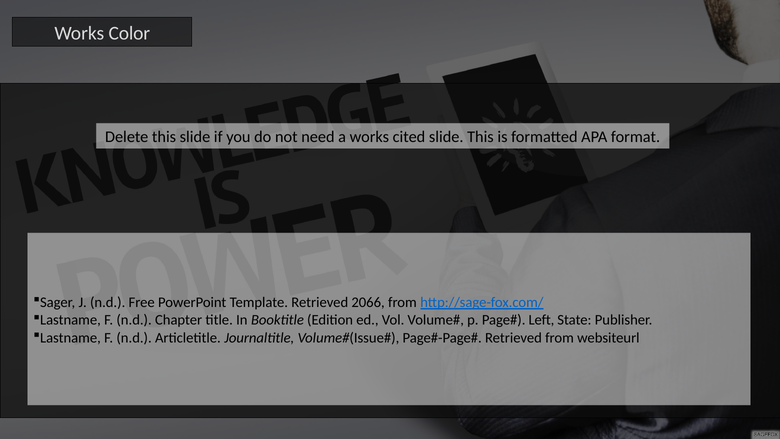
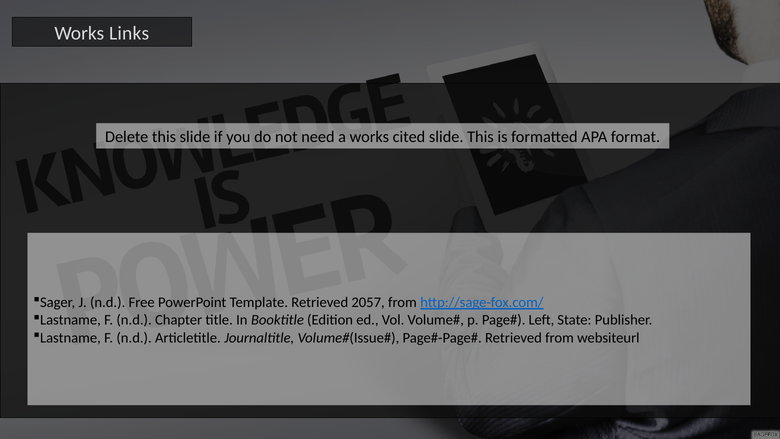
Color: Color -> Links (129, 33)
2066: 2066 -> 2057 (368, 302)
